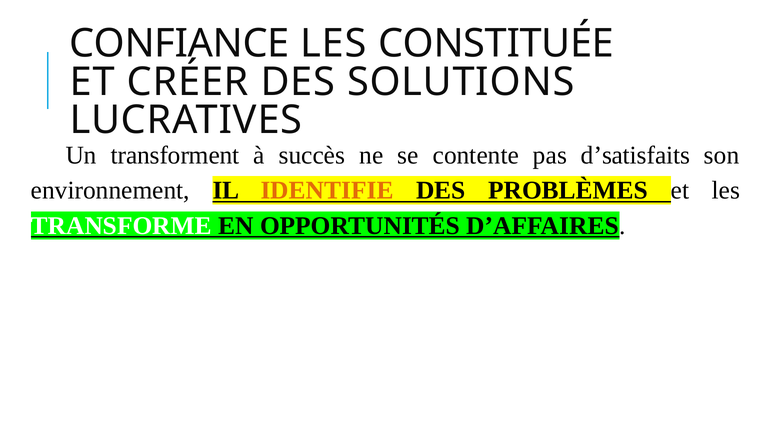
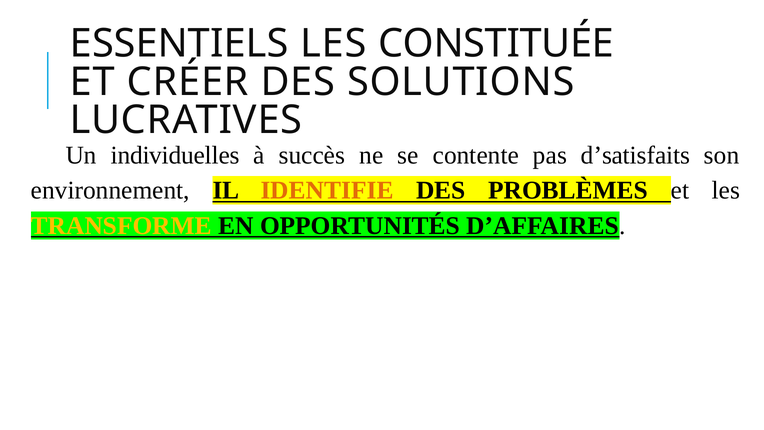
CONFIANCE: CONFIANCE -> ESSENTIELS (179, 44)
transforment: transforment -> individuelles (175, 155)
TRANSFORME colour: white -> yellow (121, 226)
